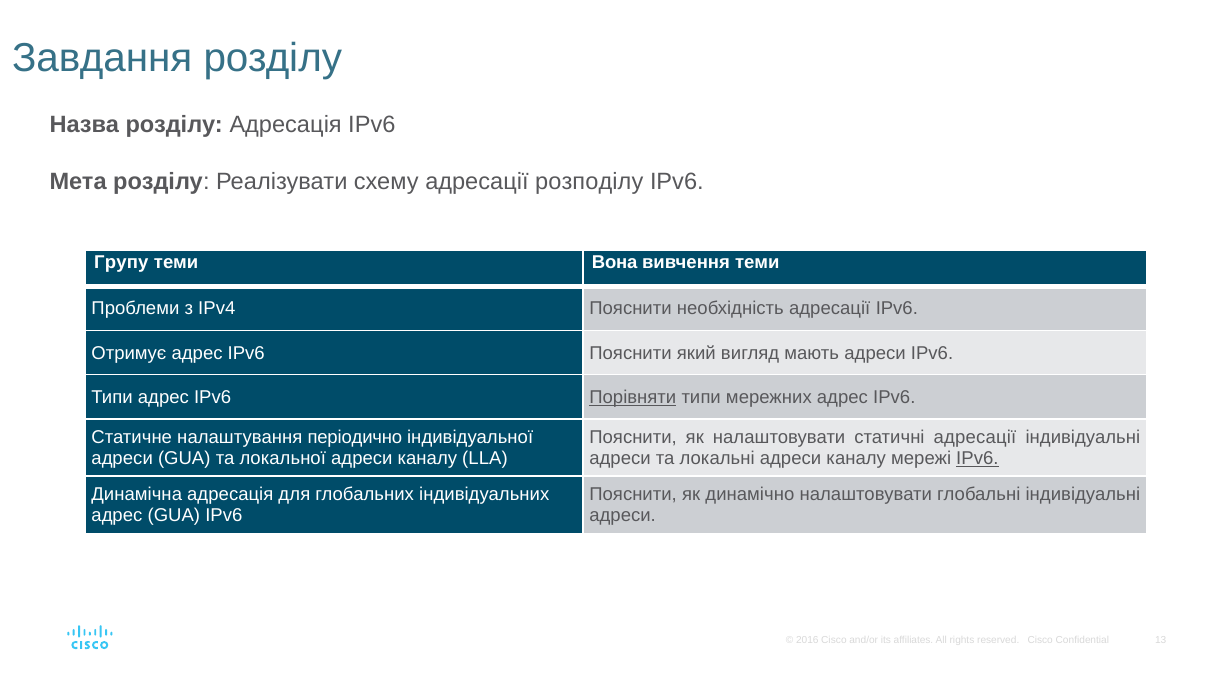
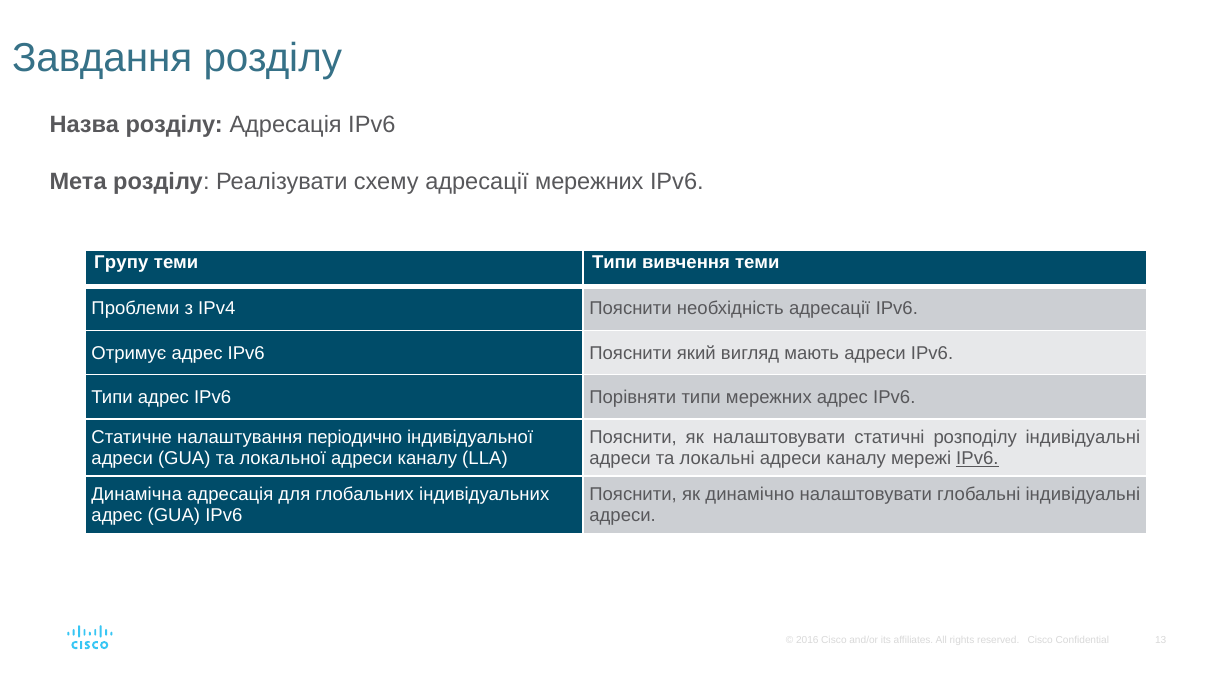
адресації розподілу: розподілу -> мережних (589, 182)
теми Вона: Вона -> Типи (615, 262)
Порівняти underline: present -> none (633, 397)
статичні адресації: адресації -> розподілу (975, 437)
